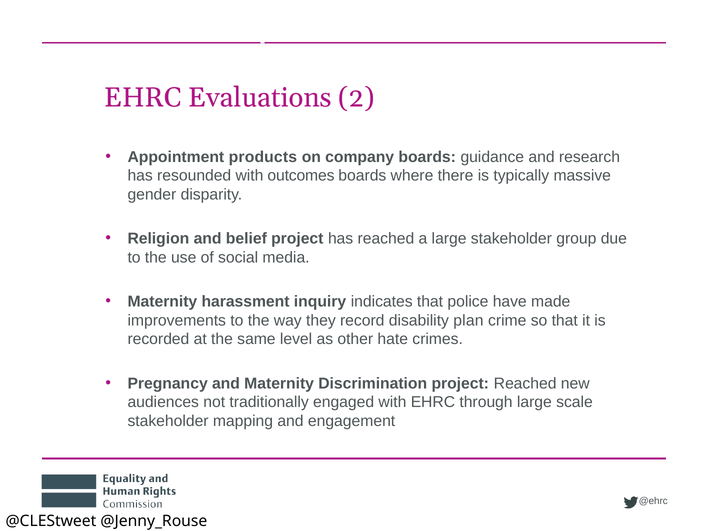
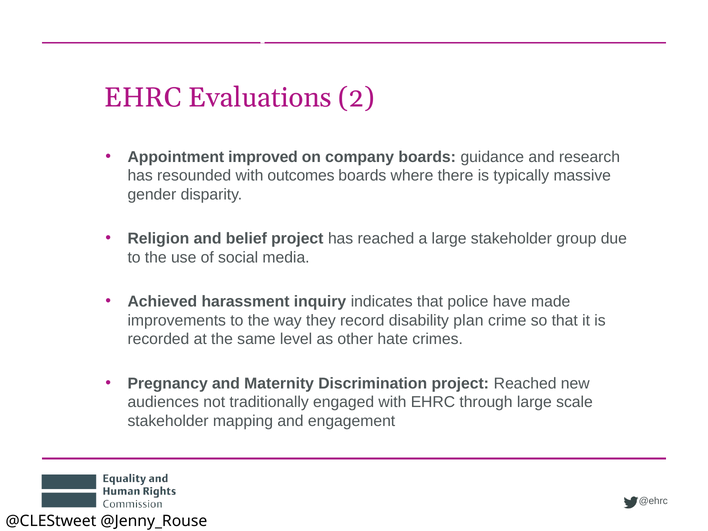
products: products -> improved (263, 157)
Maternity: Maternity -> Achieved (162, 302)
